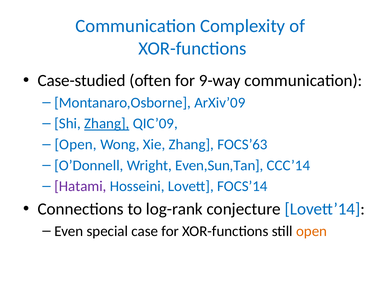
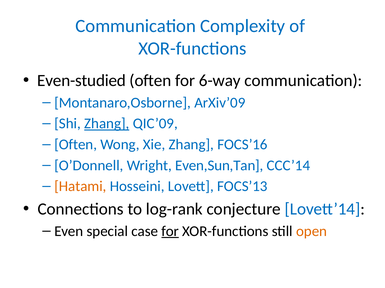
Case-studied: Case-studied -> Even-studied (82, 81)
9-way: 9-way -> 6-way (220, 81)
Open: Open -> Often (76, 145)
FOCS’63: FOCS’63 -> FOCS’16 (242, 145)
Hatami colour: purple -> orange (80, 187)
FOCS’14: FOCS’14 -> FOCS’13 (242, 187)
for underline: none -> present (170, 232)
